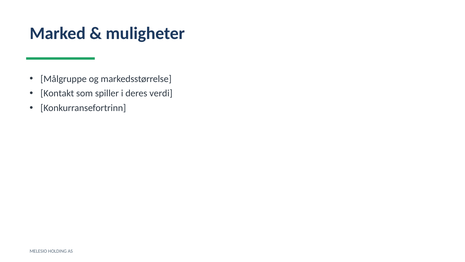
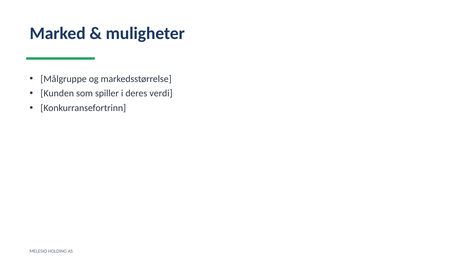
Kontakt: Kontakt -> Kunden (57, 93)
